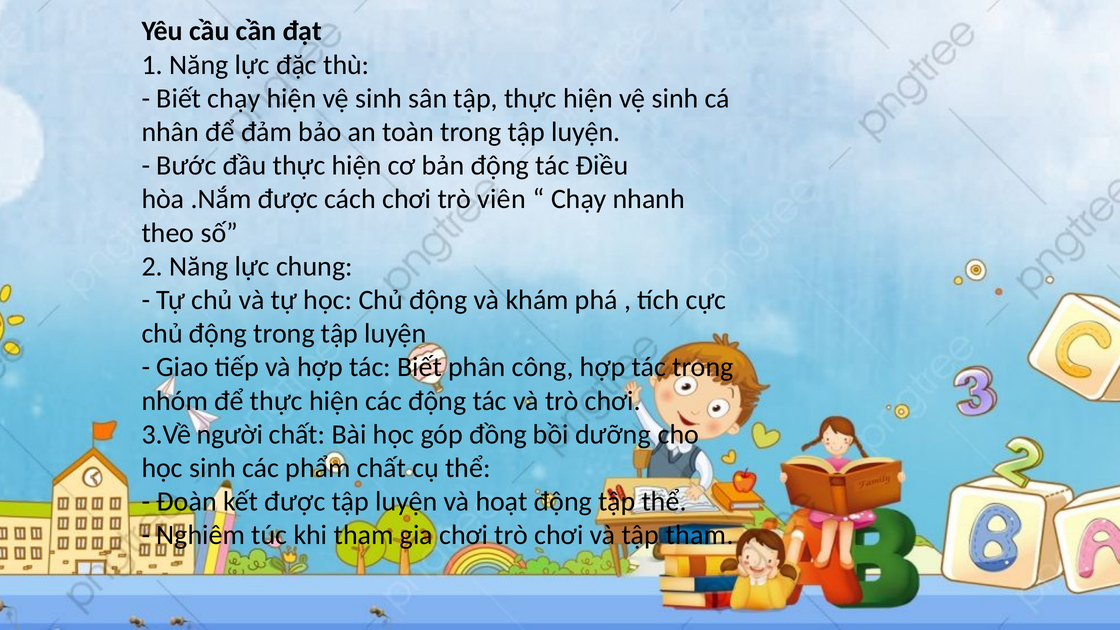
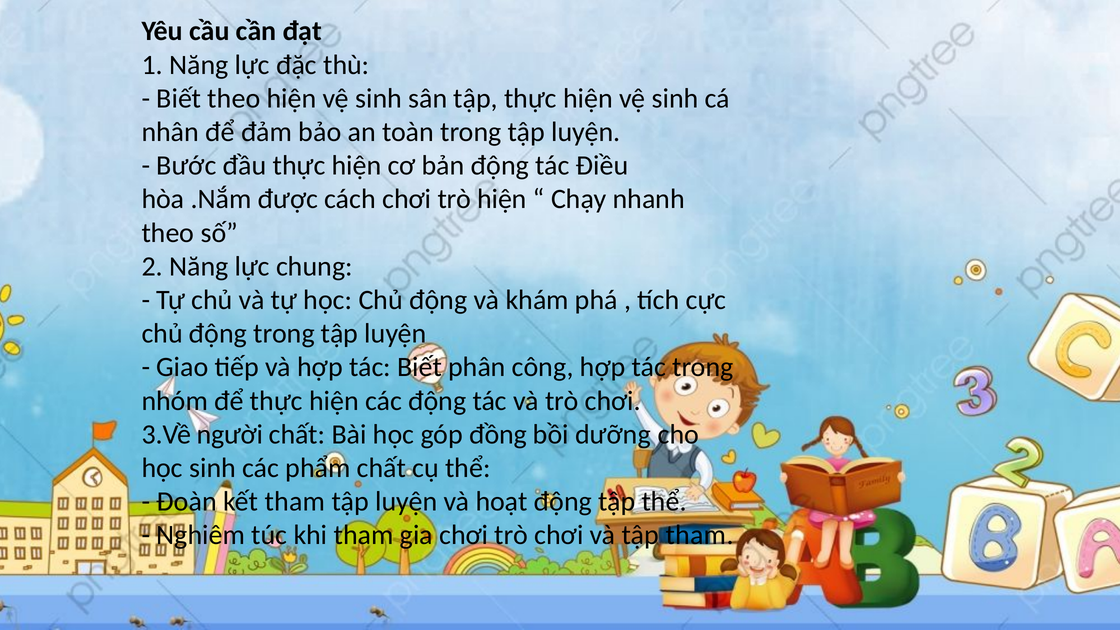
Biết chạy: chạy -> theo (234, 98)
trò viên: viên -> hiện (502, 199)
kết được: được -> tham (295, 502)
